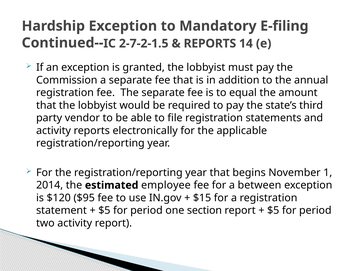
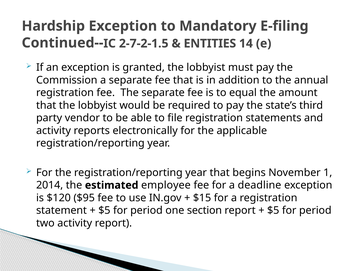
REPORTS: REPORTS -> ENTITIES (210, 44)
between: between -> deadline (259, 186)
